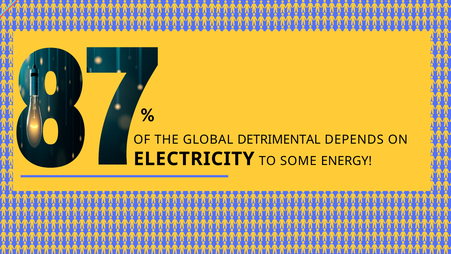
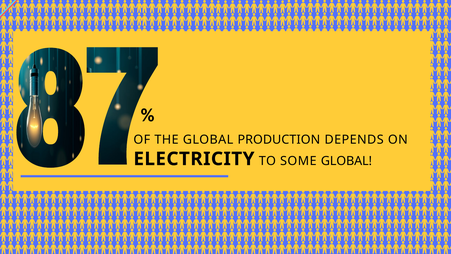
DETRIMENTAL: DETRIMENTAL -> PRODUCTION (279, 139)
SOME ENERGY: ENERGY -> GLOBAL (346, 161)
